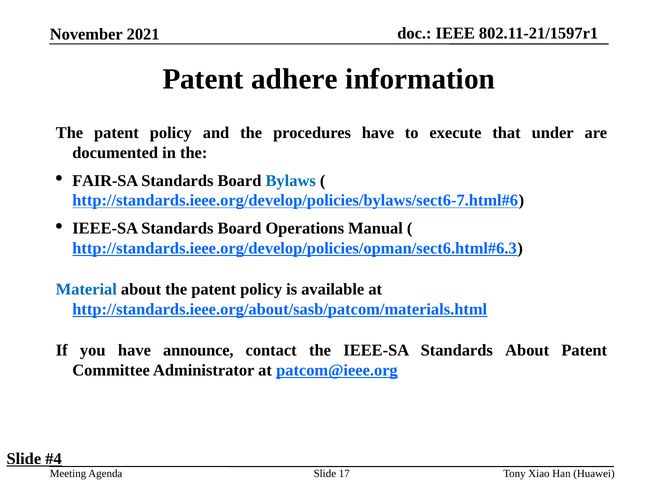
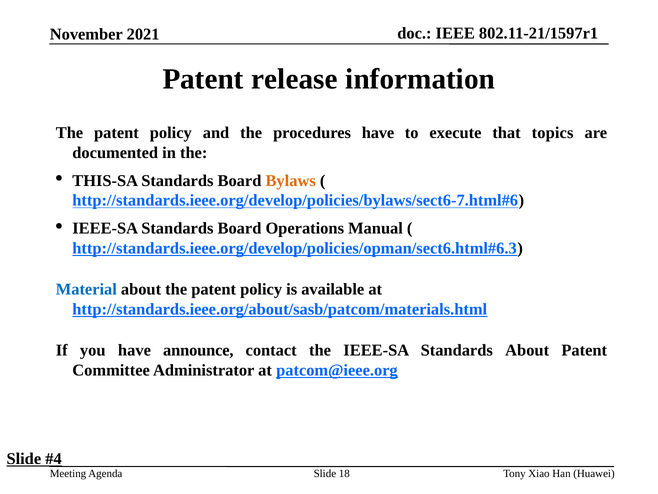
adhere: adhere -> release (294, 79)
under: under -> topics (553, 133)
FAIR-SA: FAIR-SA -> THIS-SA (105, 180)
Bylaws colour: blue -> orange (291, 180)
17: 17 -> 18 (344, 473)
